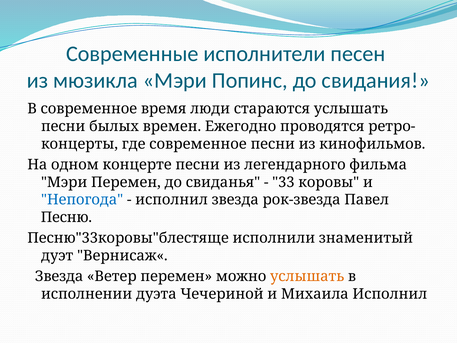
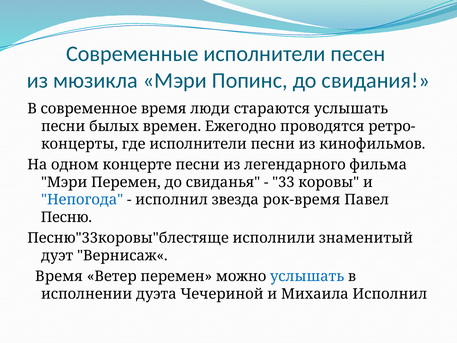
где современное: современное -> исполнители (198, 144)
рок-звезда: рок-звезда -> рок-время (301, 200)
Звезда: Звезда -> Время (59, 276)
услышать colour: orange -> blue (307, 276)
